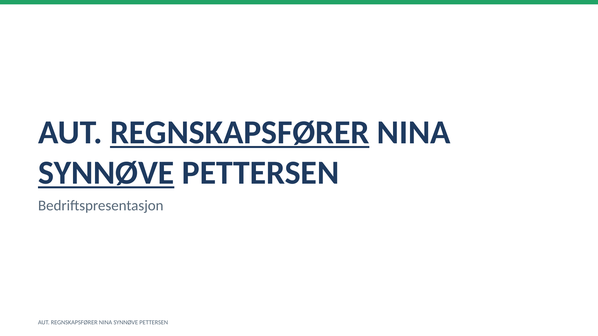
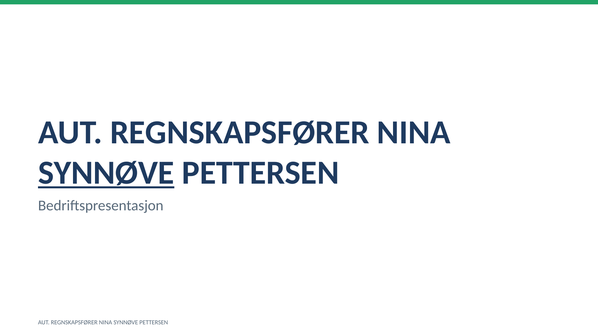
REGNSKAPSFØRER underline: present -> none (240, 133)
